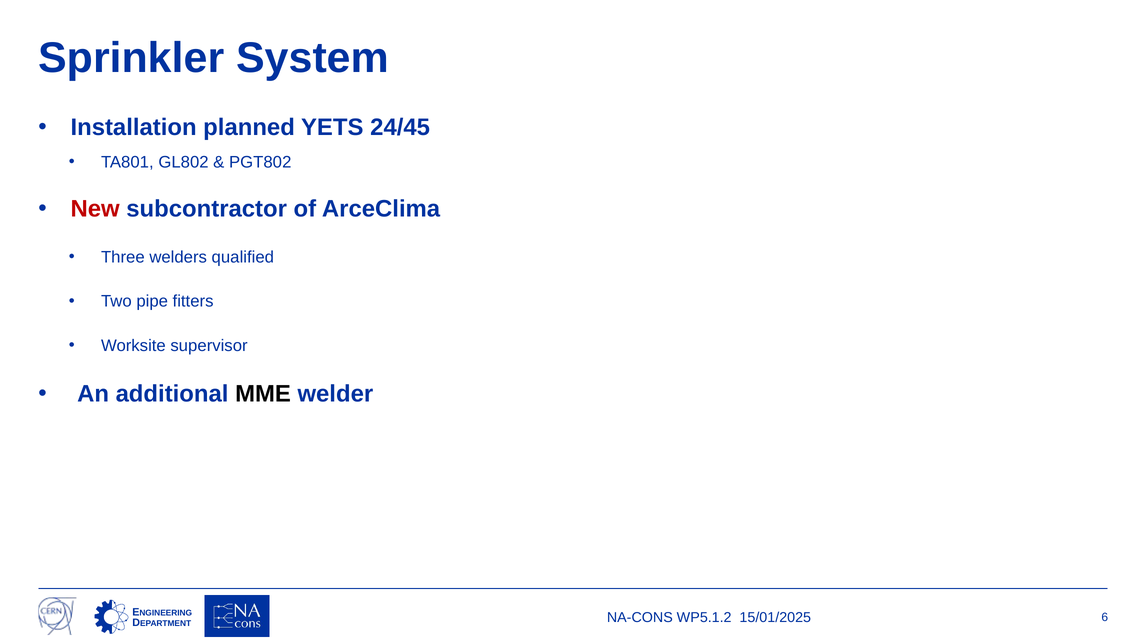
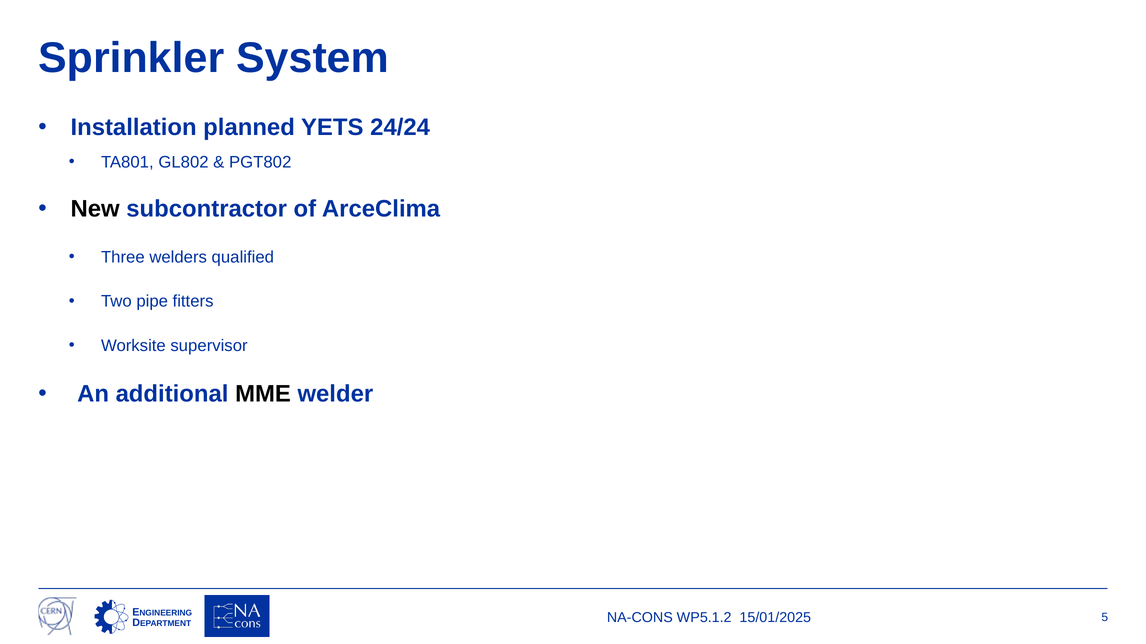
24/45: 24/45 -> 24/24 (400, 127)
New colour: red -> black (95, 209)
6: 6 -> 5 (1105, 618)
